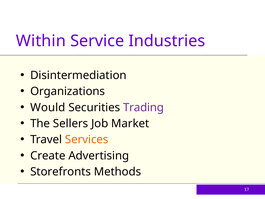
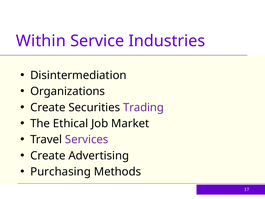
Would: Would -> Create (48, 107)
Sellers: Sellers -> Ethical (71, 123)
Services colour: orange -> purple (87, 139)
Storefronts: Storefronts -> Purchasing (61, 172)
